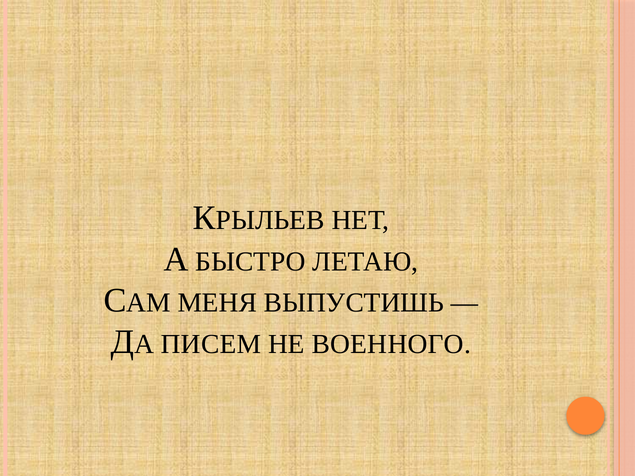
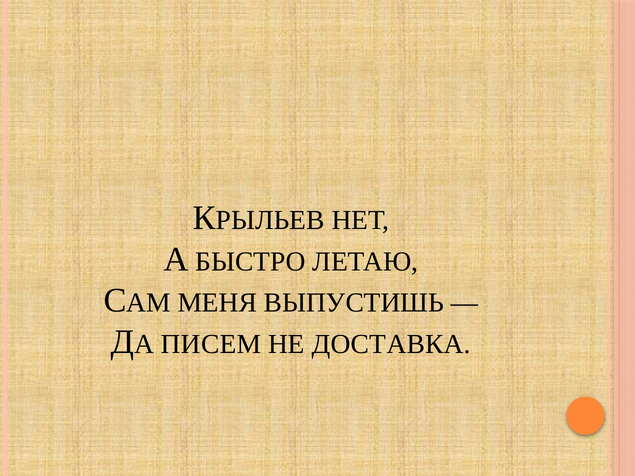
ВОЕННОГО: ВОЕННОГО -> ДОСТАВКА (391, 344)
